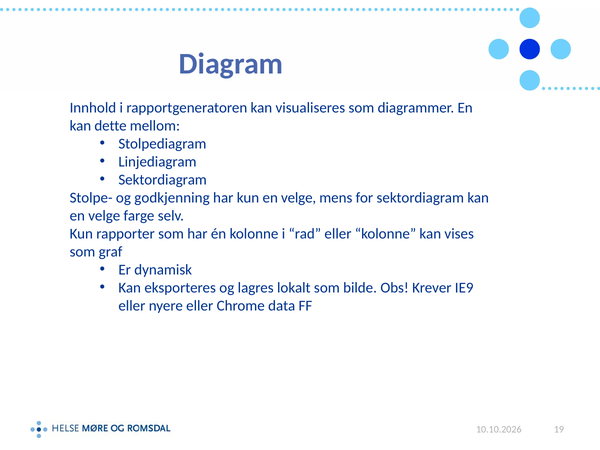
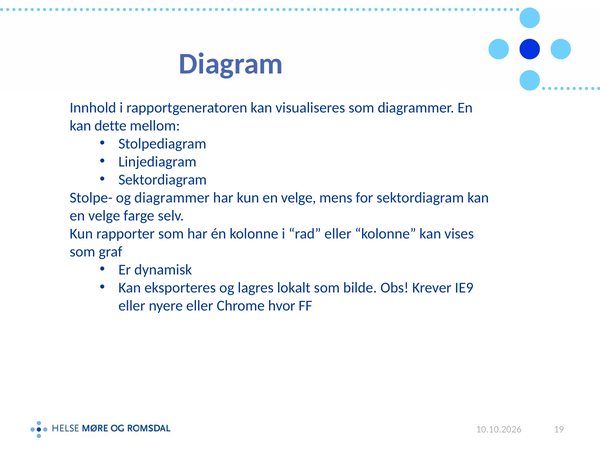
og godkjenning: godkjenning -> diagrammer (172, 198)
data: data -> hvor (282, 306)
